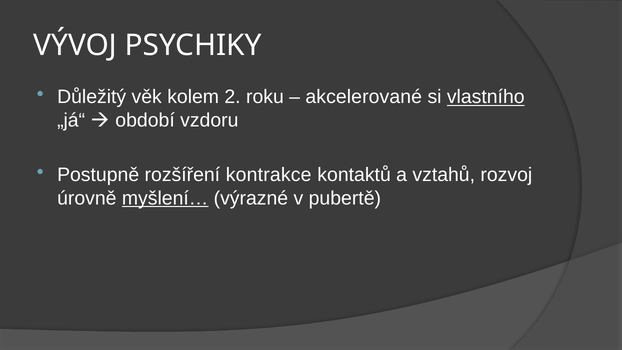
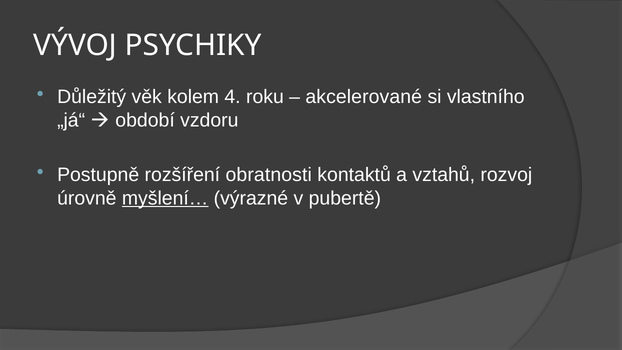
2: 2 -> 4 (233, 97)
vlastního underline: present -> none (486, 97)
kontrakce: kontrakce -> obratnosti (269, 175)
